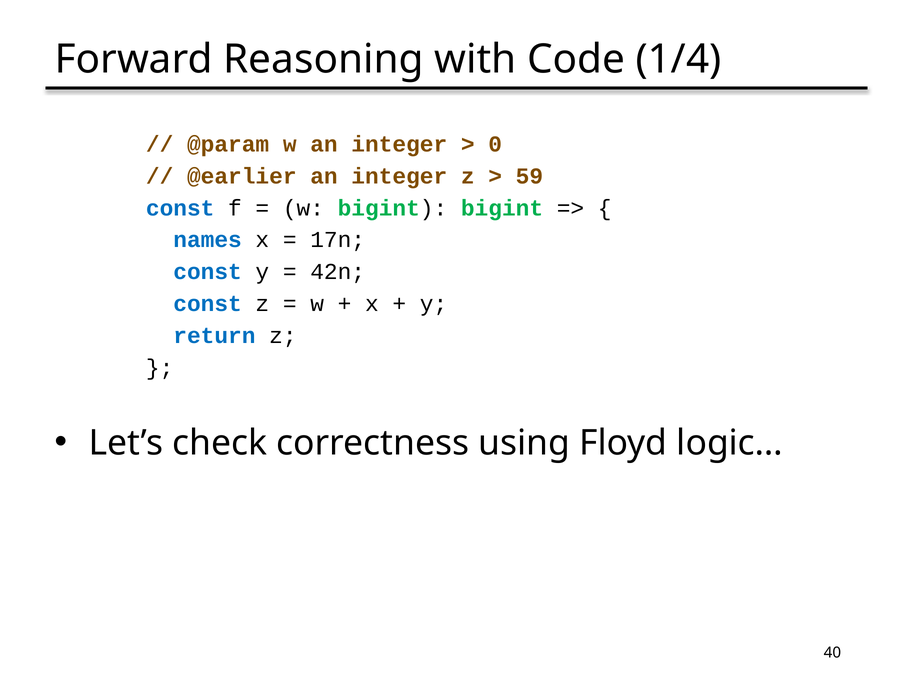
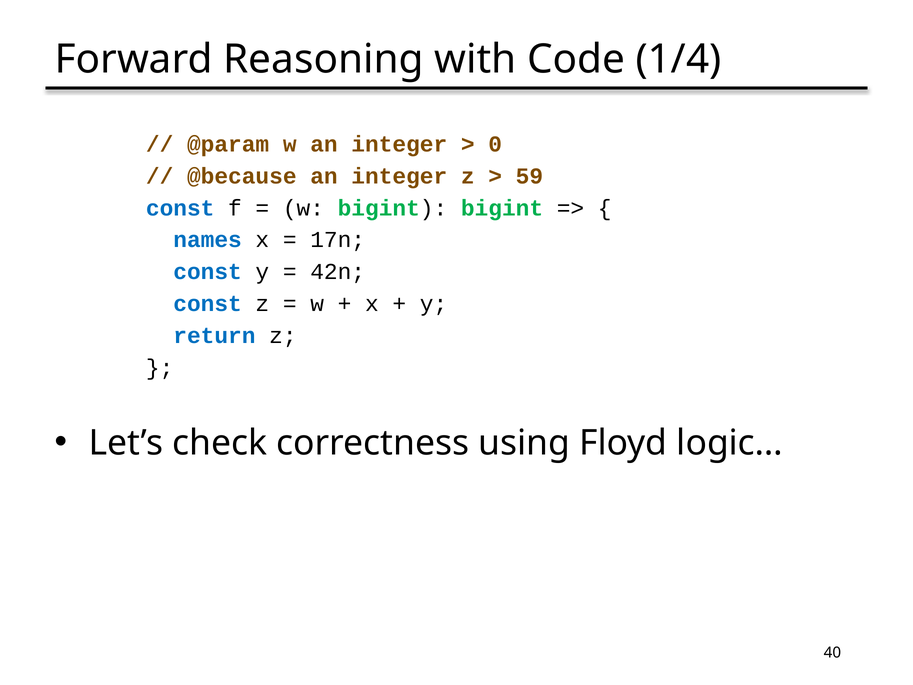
@earlier: @earlier -> @because (242, 176)
